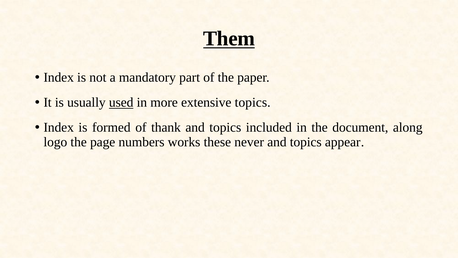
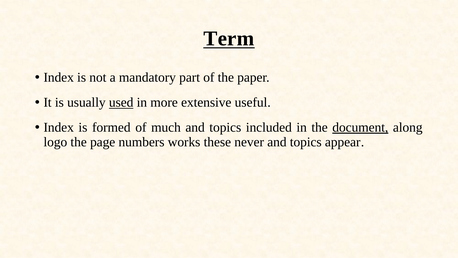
Them: Them -> Term (229, 38)
extensive topics: topics -> useful (253, 102)
thank: thank -> much (166, 127)
document underline: none -> present (360, 127)
